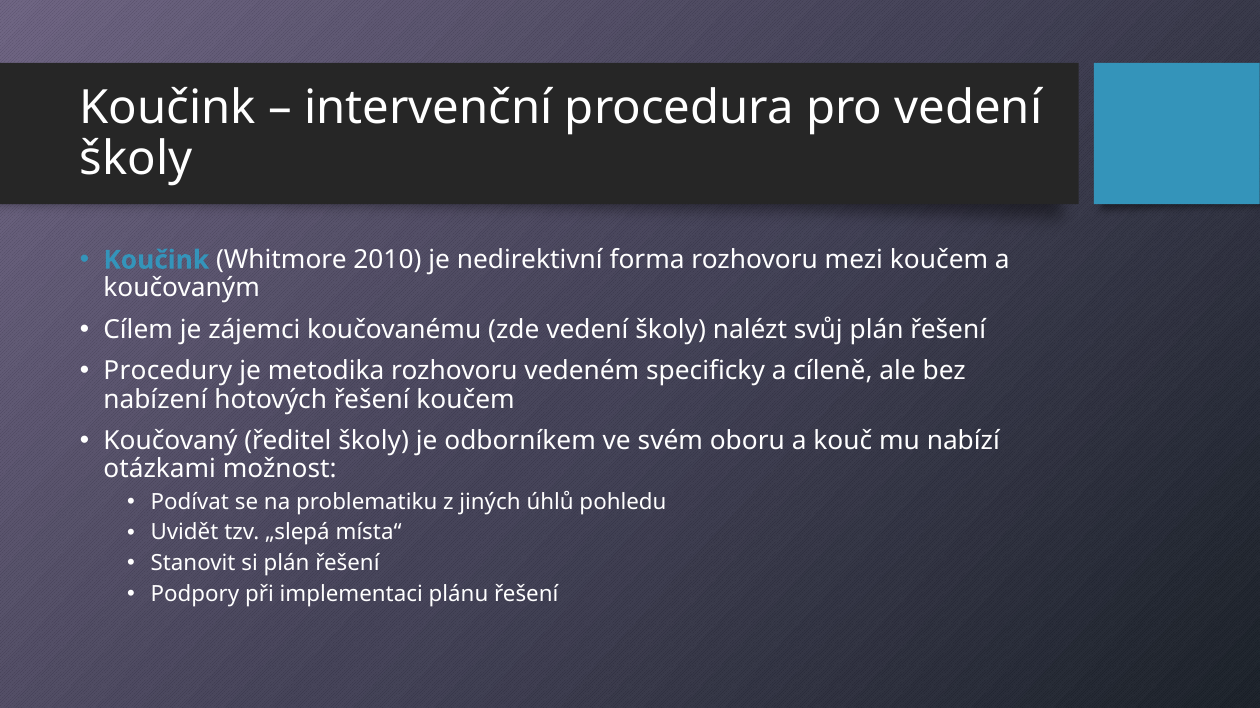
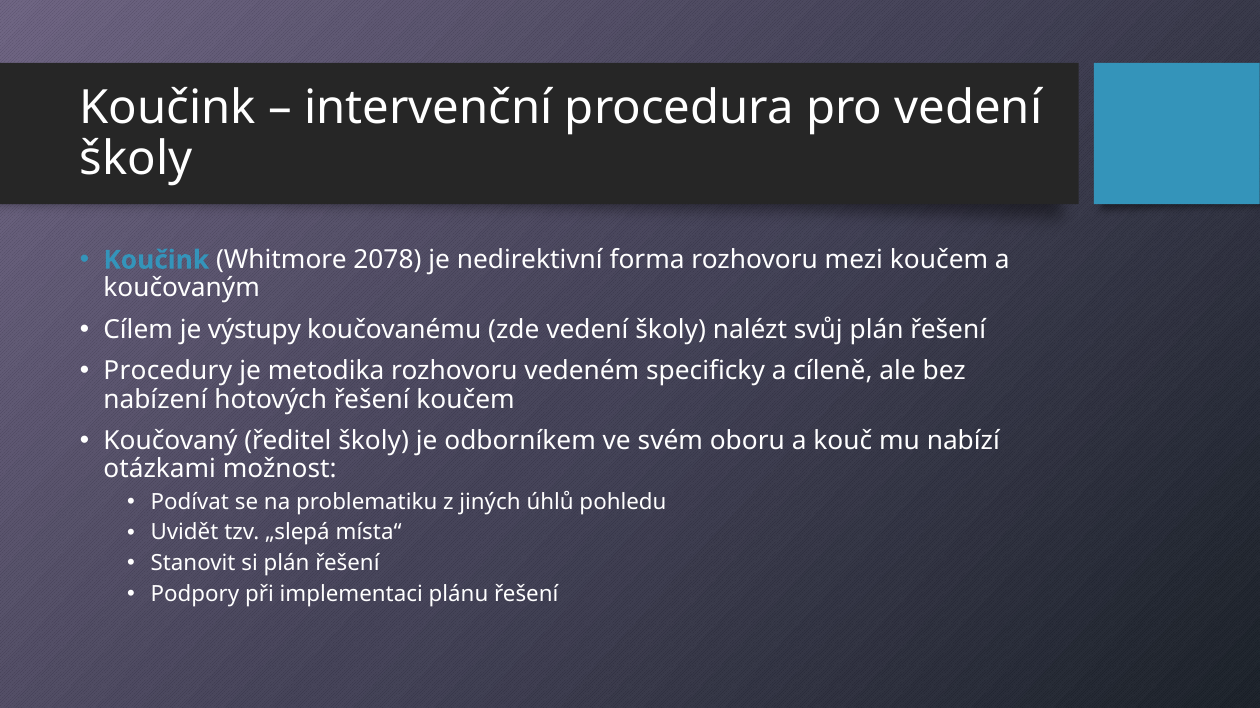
2010: 2010 -> 2078 (387, 260)
zájemci: zájemci -> výstupy (254, 330)
